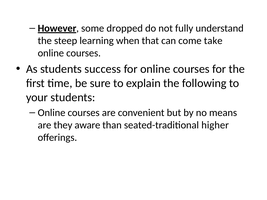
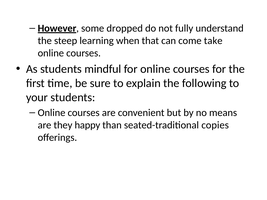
success: success -> mindful (103, 69)
aware: aware -> happy (87, 125)
higher: higher -> copies (215, 125)
